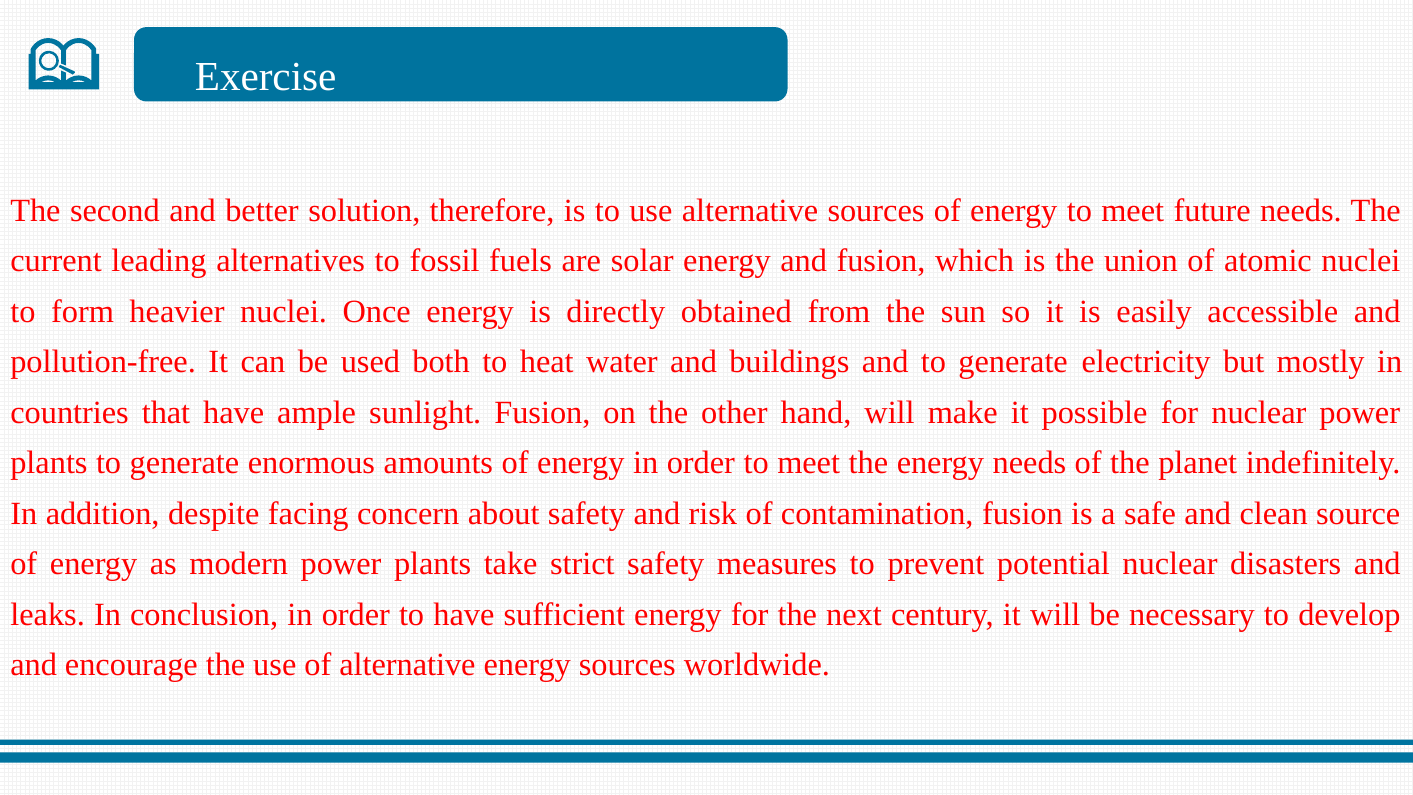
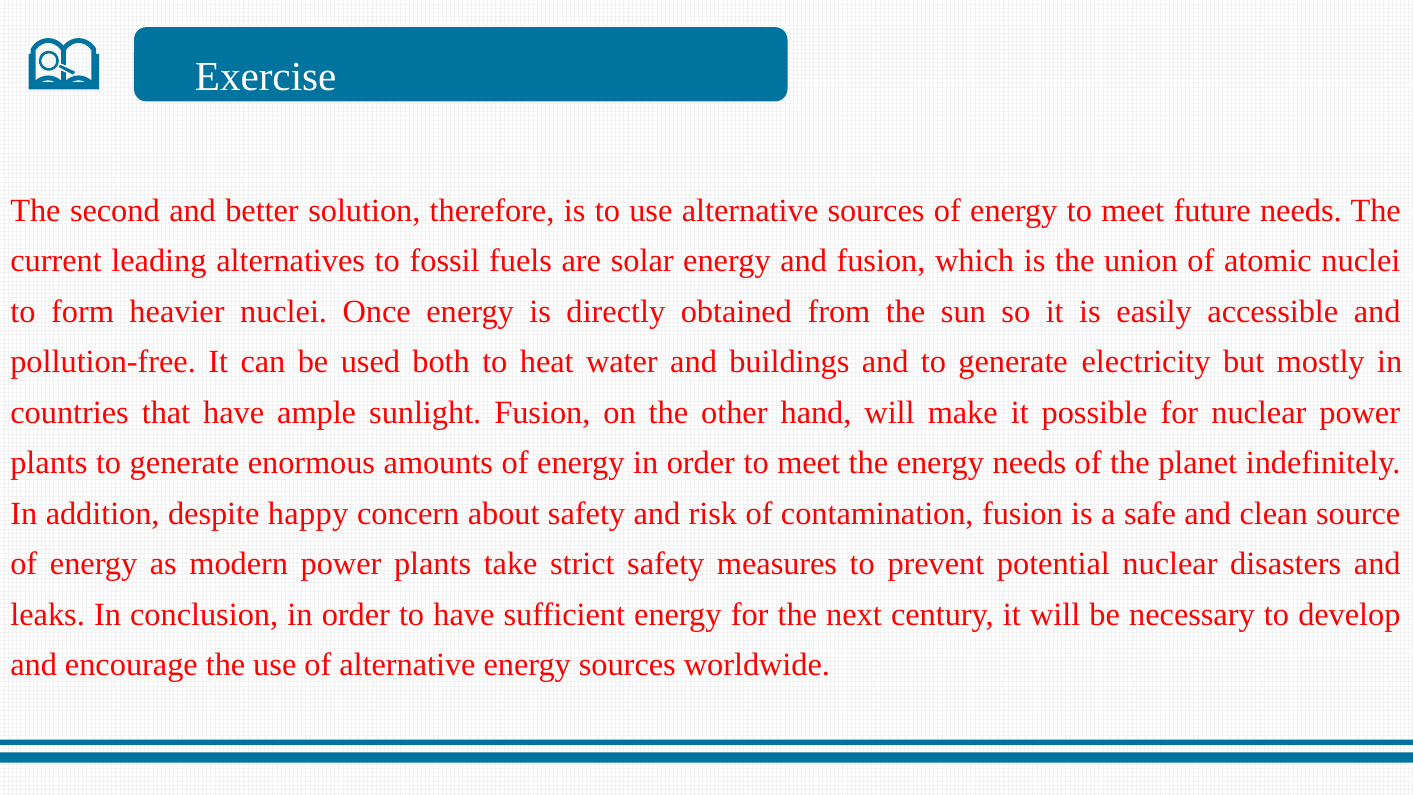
facing: facing -> happy (308, 513)
